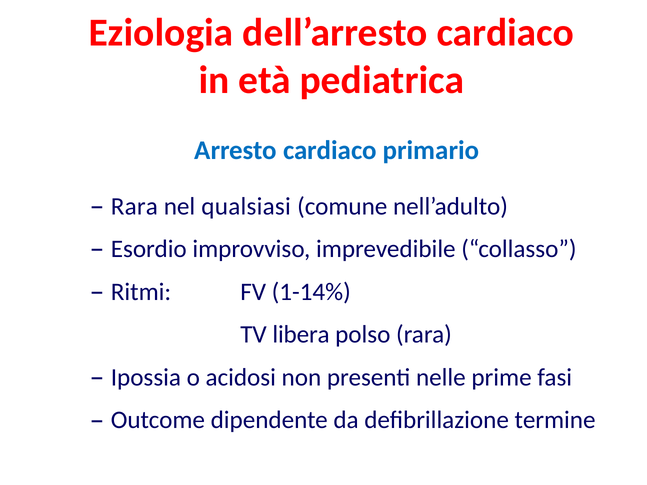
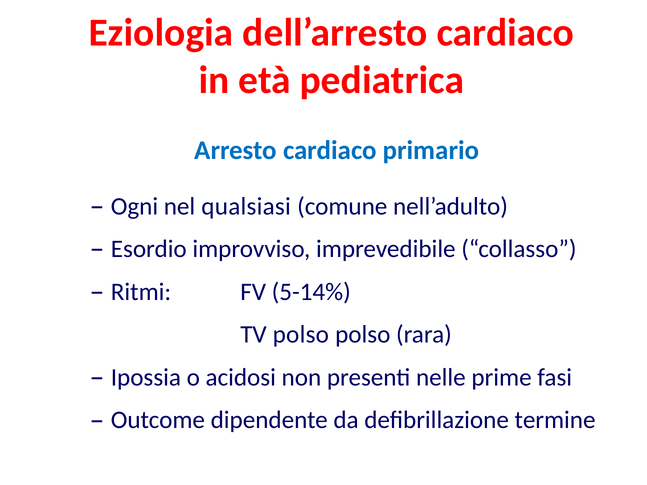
Rara: Rara -> Ogni (135, 206)
1-14%: 1-14% -> 5-14% (311, 292)
TV libera: libera -> polso (301, 335)
